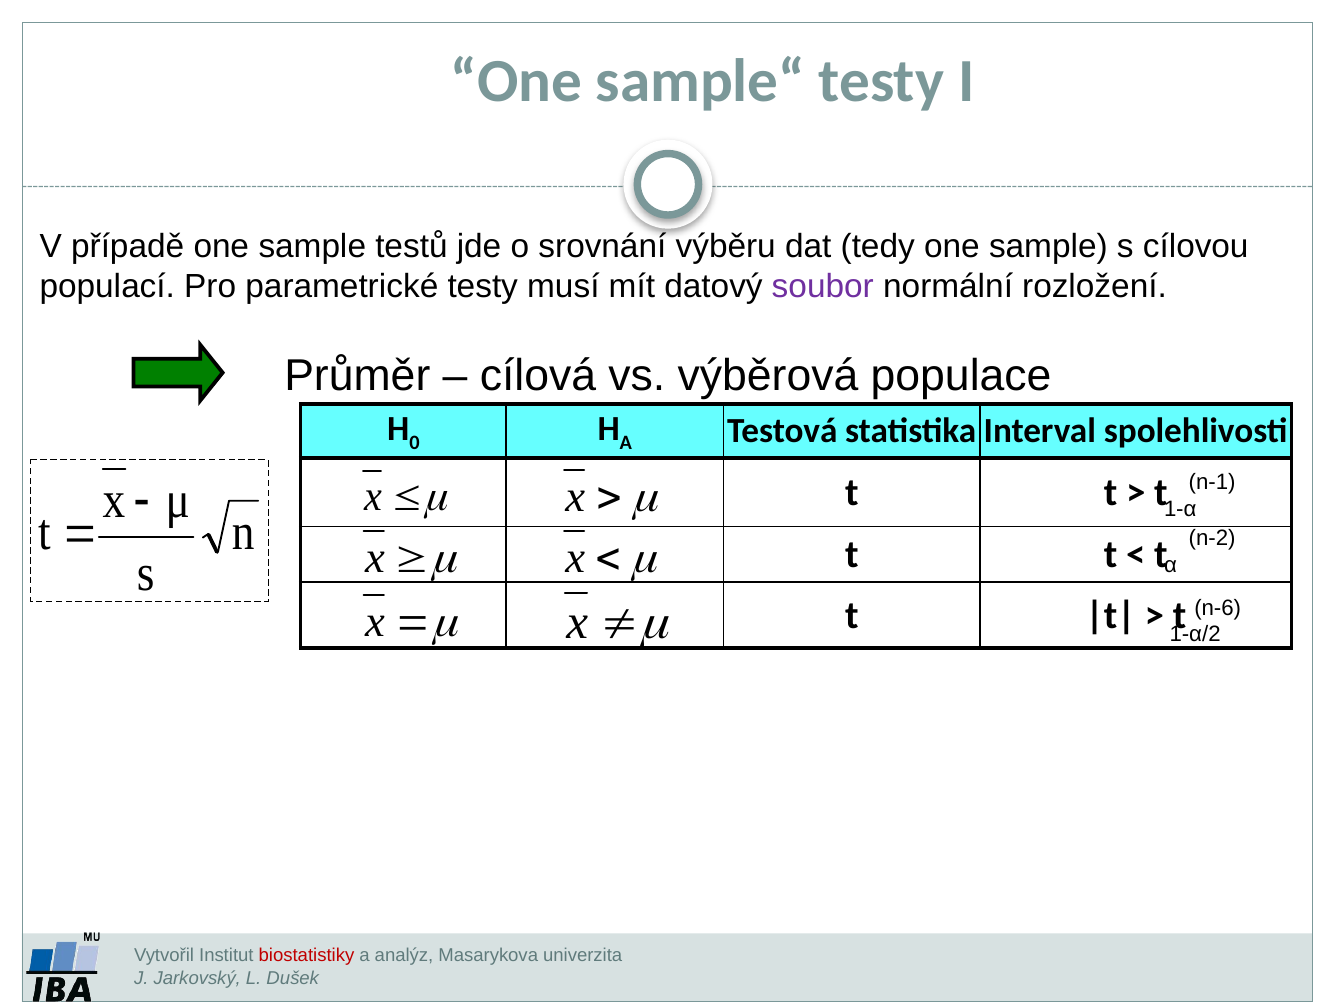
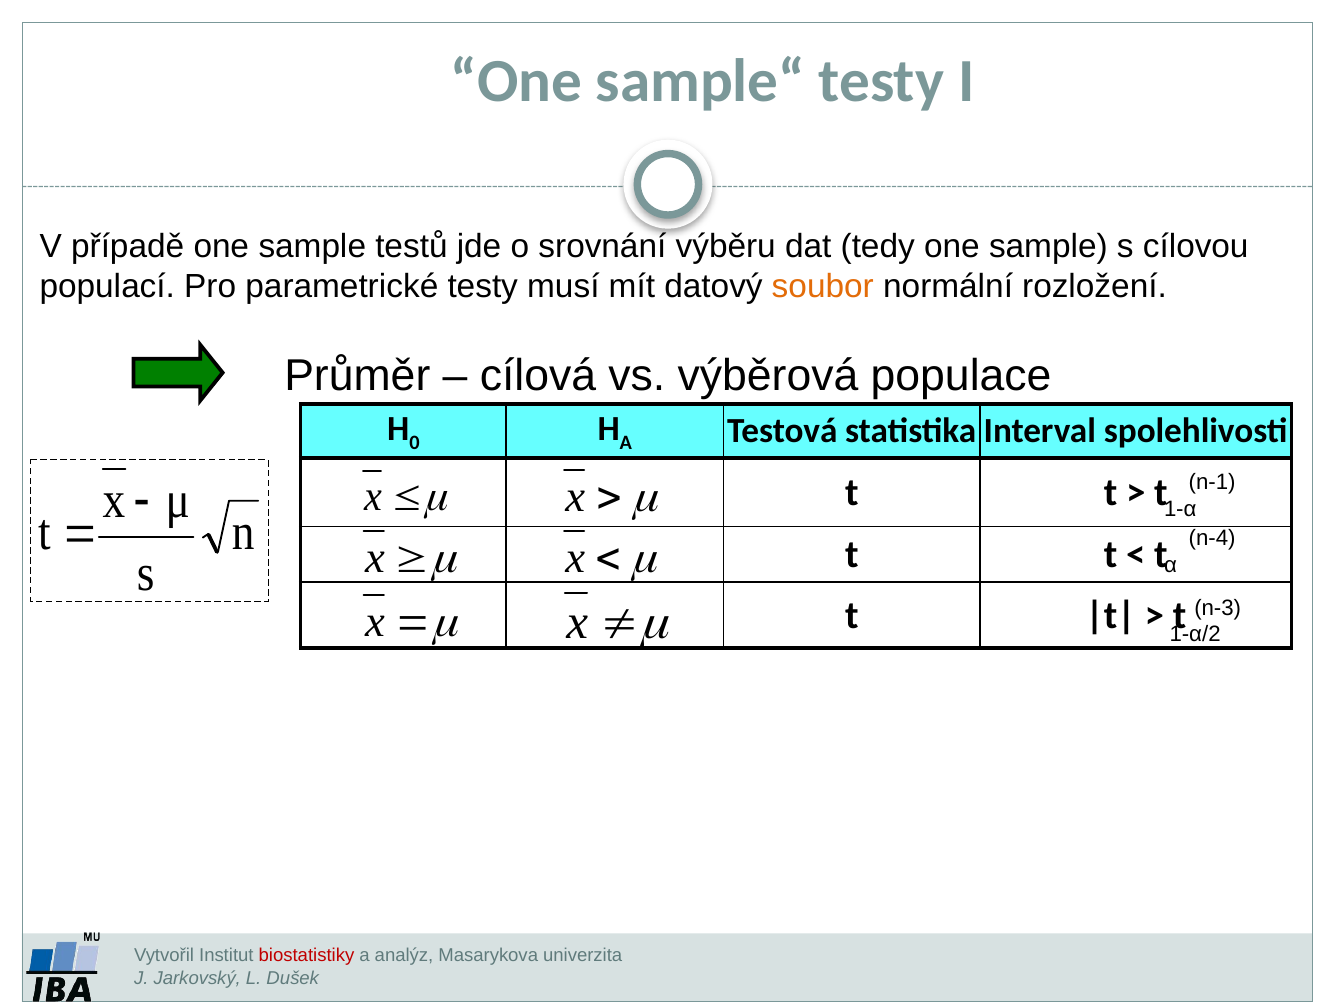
soubor colour: purple -> orange (823, 287)
n-2: n-2 -> n-4 (1212, 538)
n-6: n-6 -> n-3 (1218, 608)
